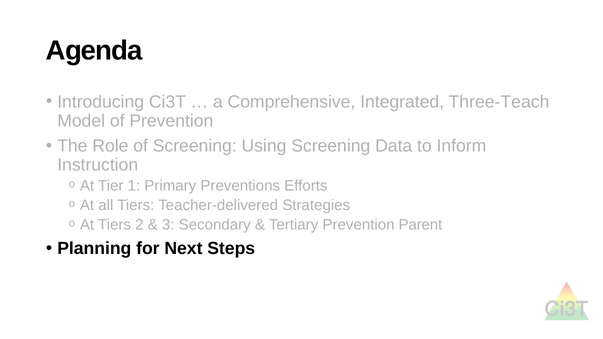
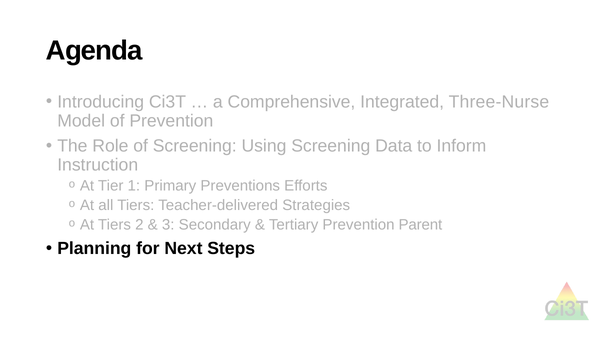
Three-Teach: Three-Teach -> Three-Nurse (499, 102)
